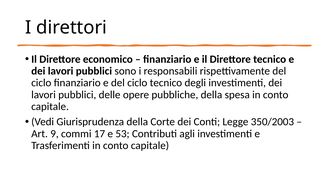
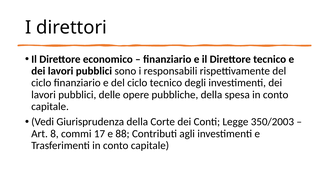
9: 9 -> 8 (54, 134)
53: 53 -> 88 (123, 134)
